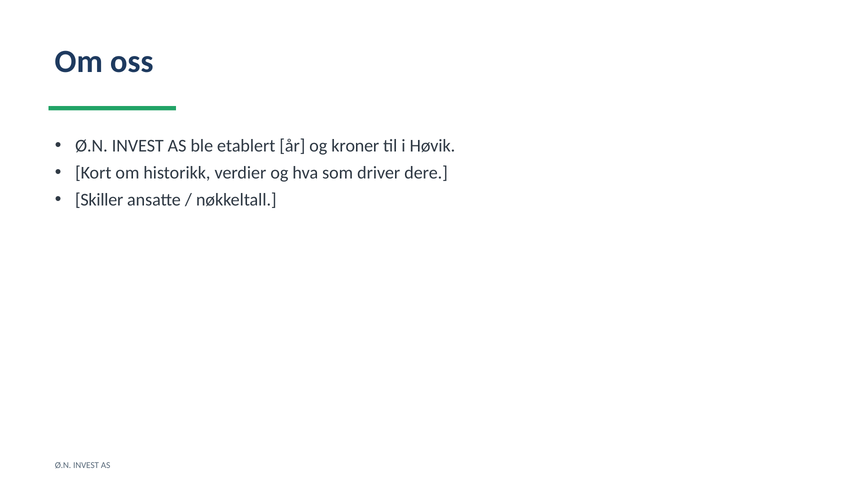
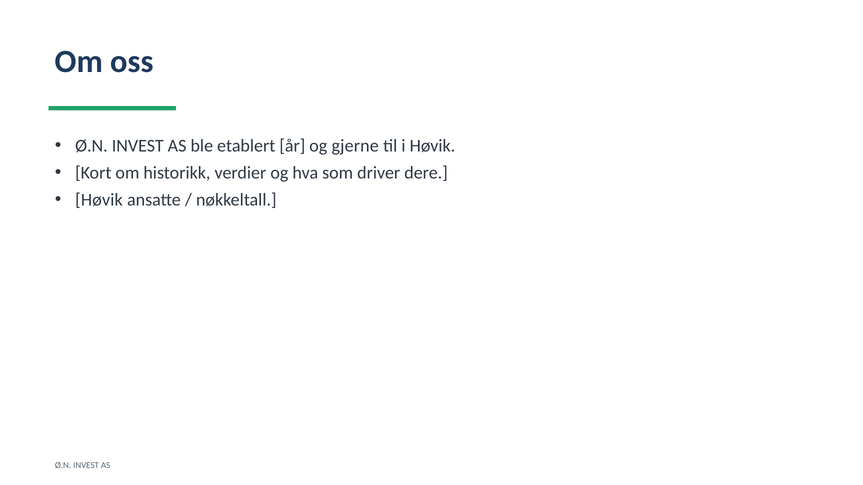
kroner: kroner -> gjerne (355, 146)
Skiller: Skiller -> Høvik (99, 200)
